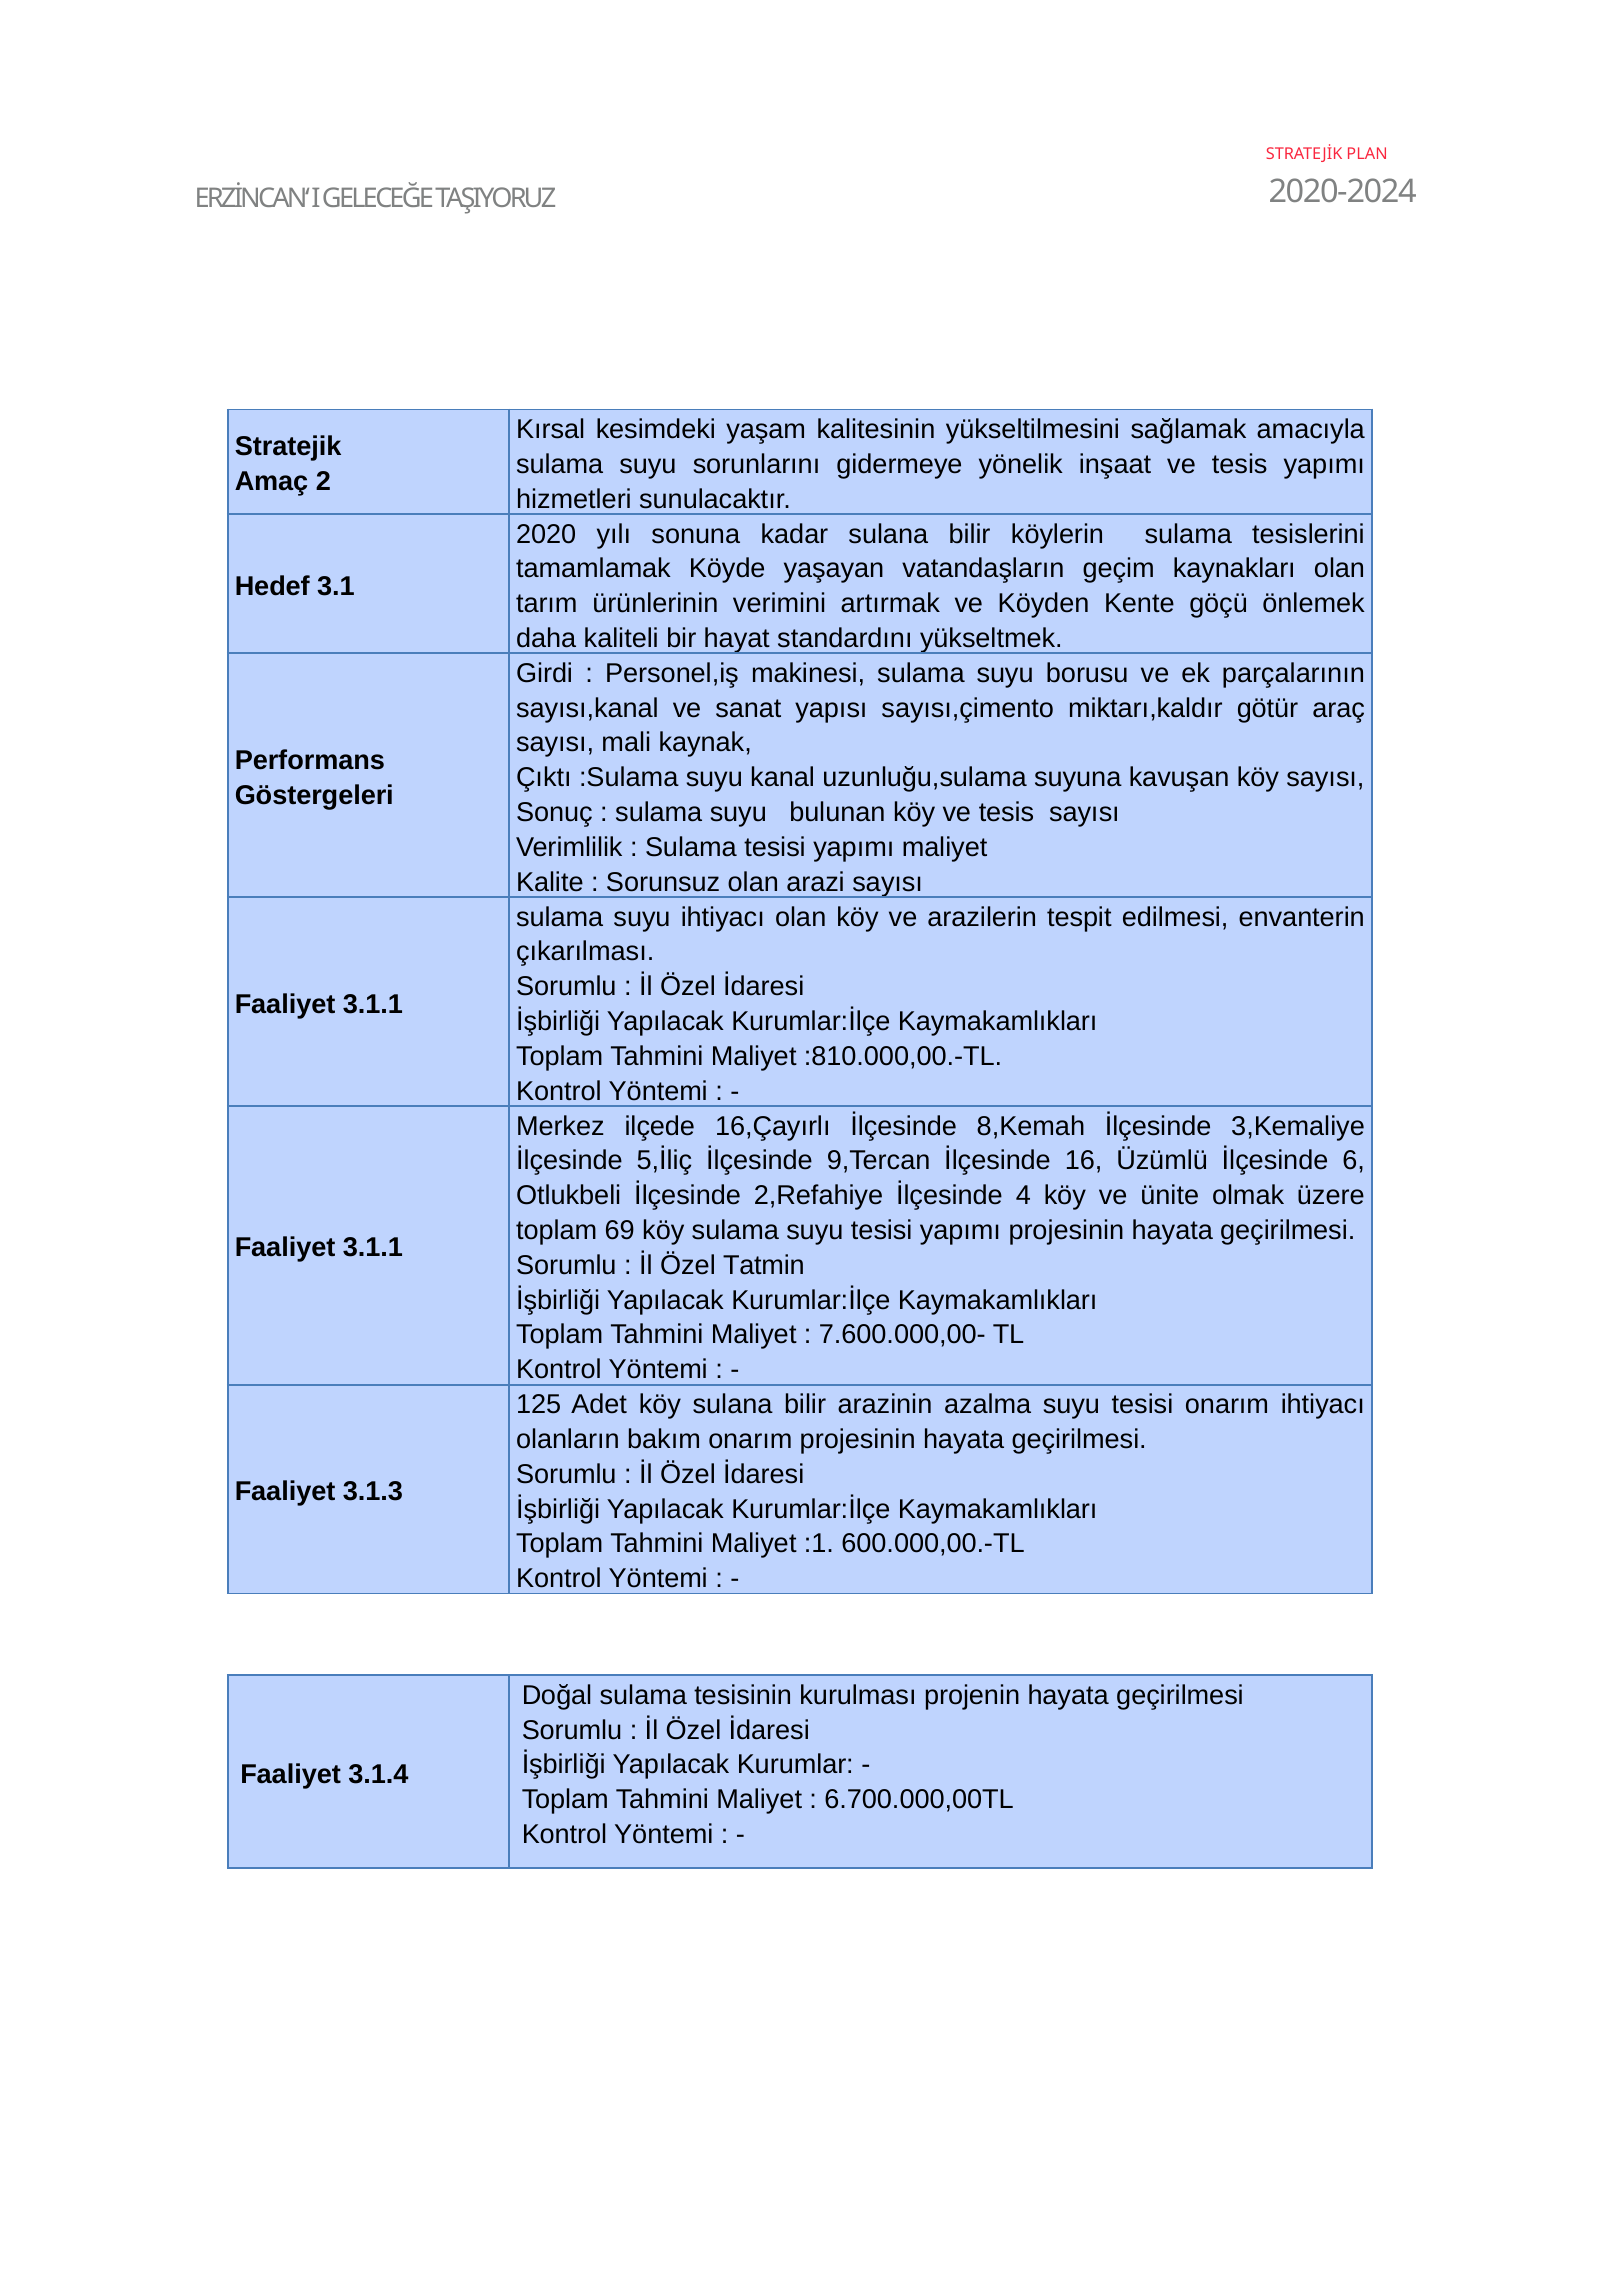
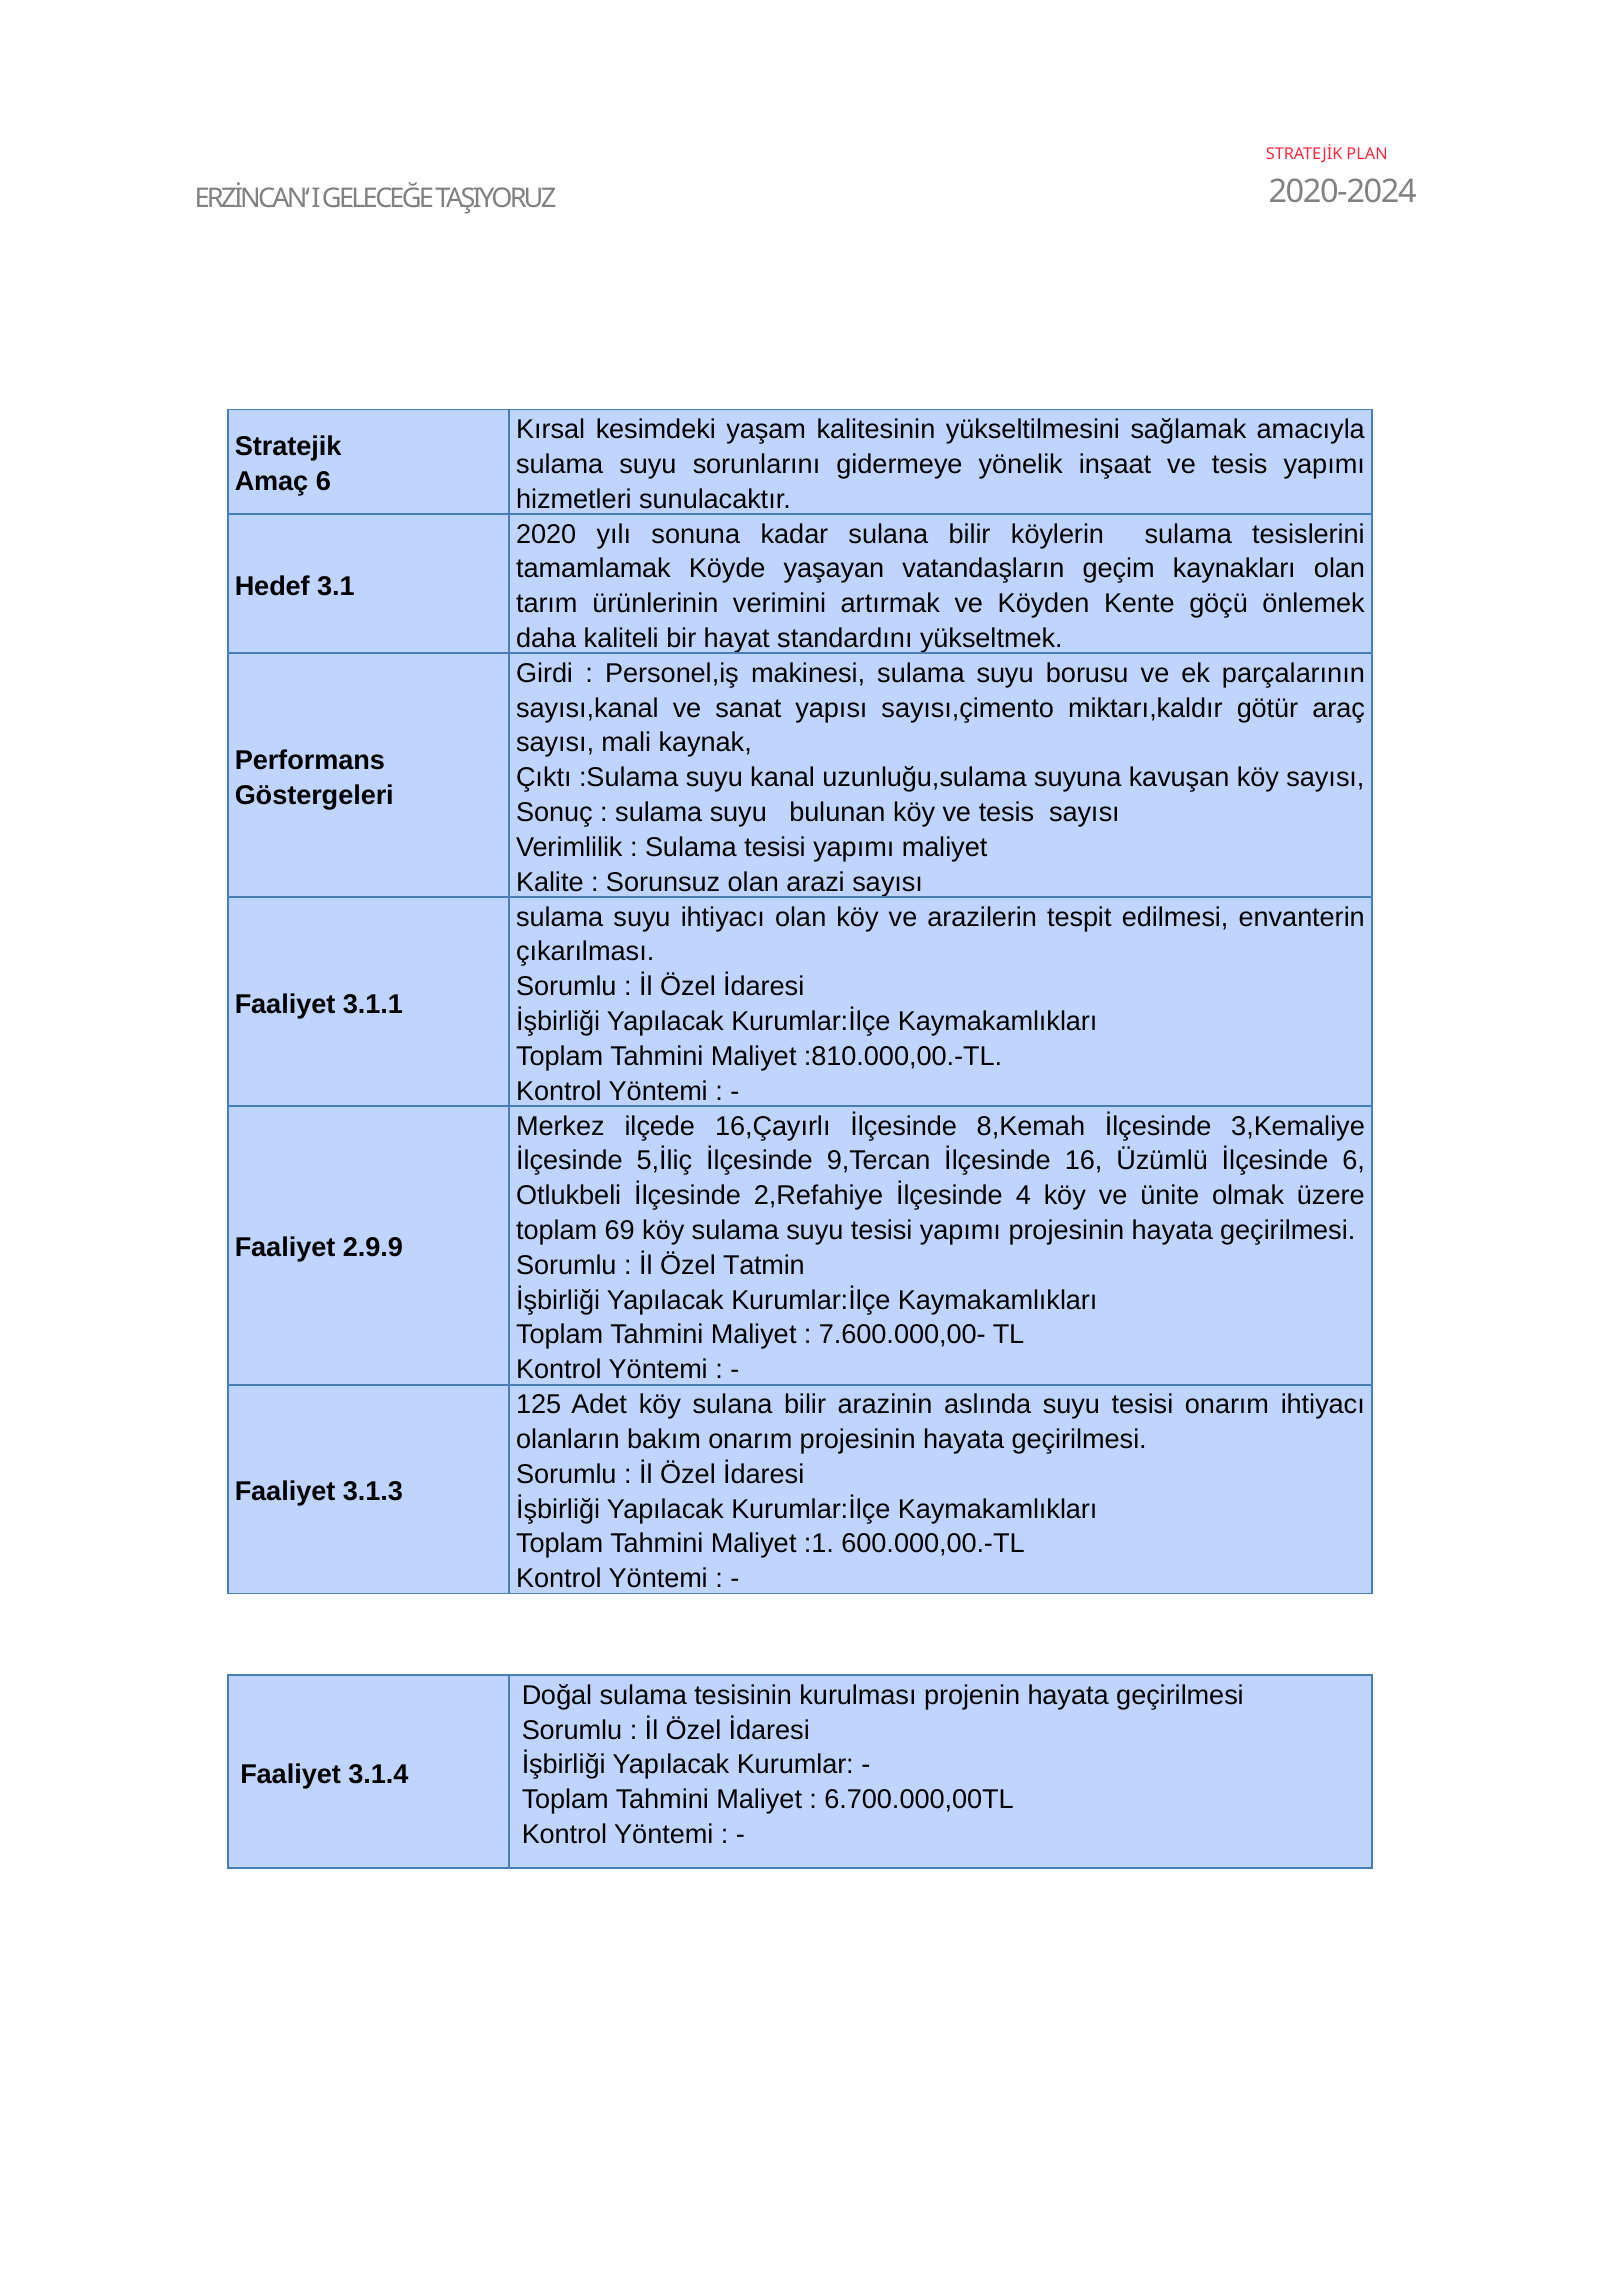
Amaç 2: 2 -> 6 (323, 482)
3.1.1: 3.1.1 -> 2.9.9 (373, 1248)
azalma: azalma -> aslında (988, 1405)
